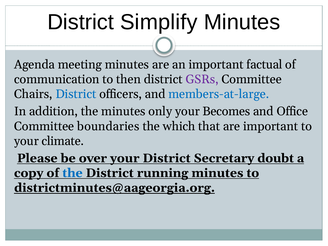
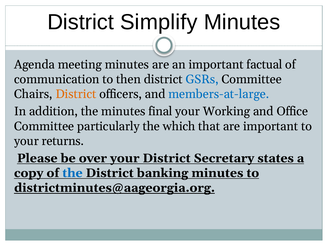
GSRs colour: purple -> blue (202, 79)
District colour: blue -> orange (76, 94)
only: only -> final (160, 111)
Becomes: Becomes -> Working (226, 111)
boundaries: boundaries -> particularly (108, 126)
climate: climate -> returns (63, 141)
doubt: doubt -> states (276, 158)
running: running -> banking (163, 173)
